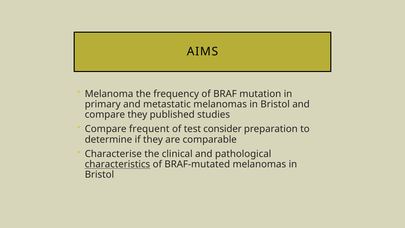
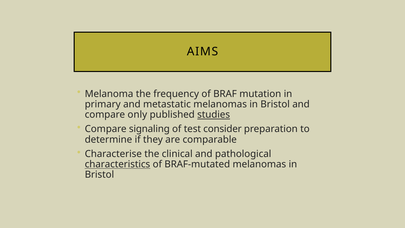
compare they: they -> only (137, 115)
studies underline: none -> present (214, 115)
frequent: frequent -> signaling (149, 129)
